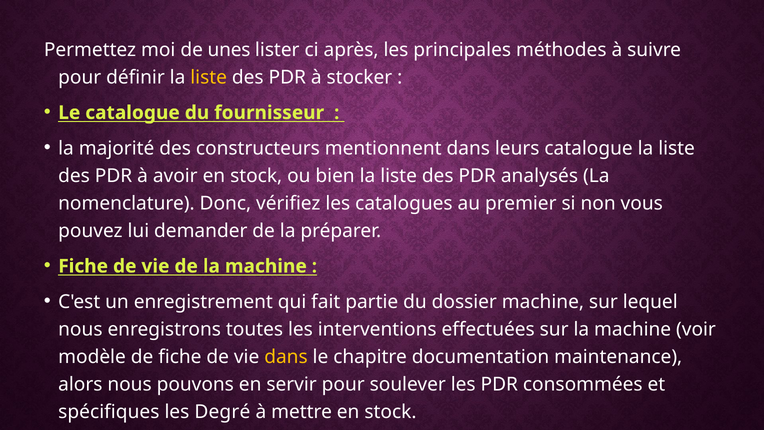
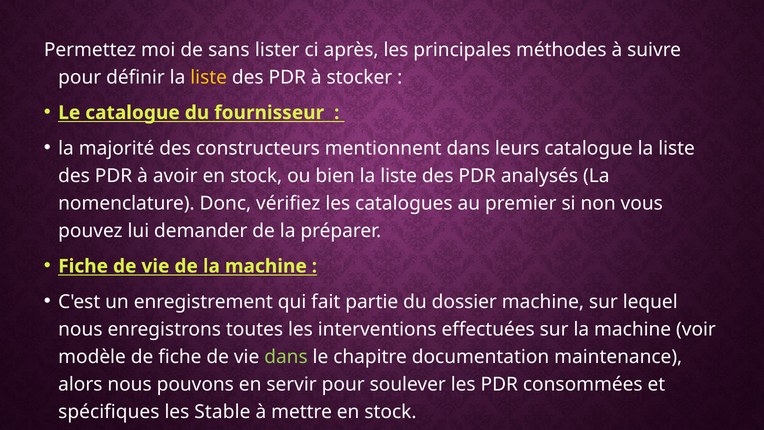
unes: unes -> sans (229, 50)
dans colour: yellow -> light green (286, 357)
Degré: Degré -> Stable (222, 412)
